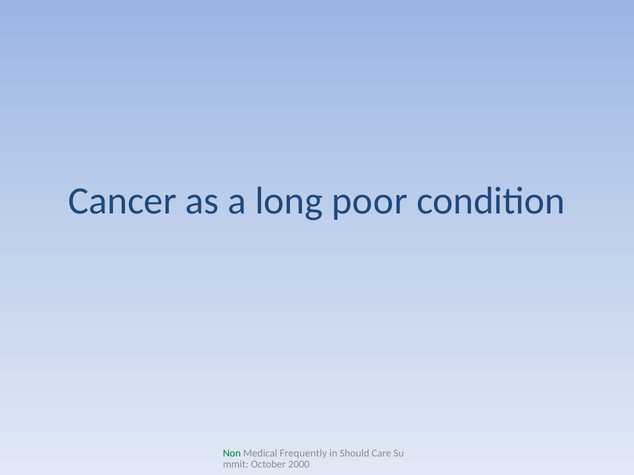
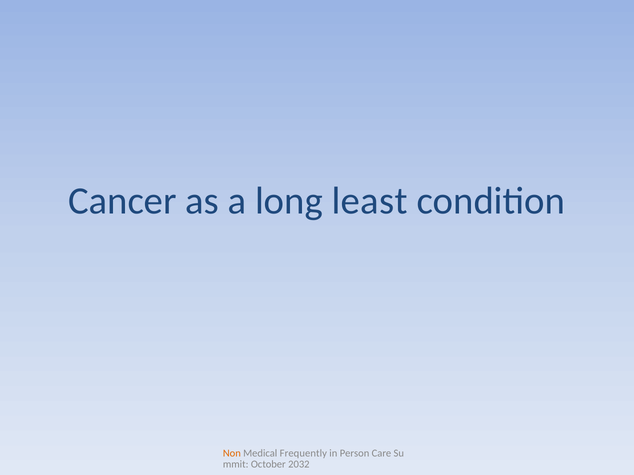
poor: poor -> least (370, 201)
Non colour: green -> orange (232, 454)
Should: Should -> Person (355, 454)
2000: 2000 -> 2032 (299, 465)
